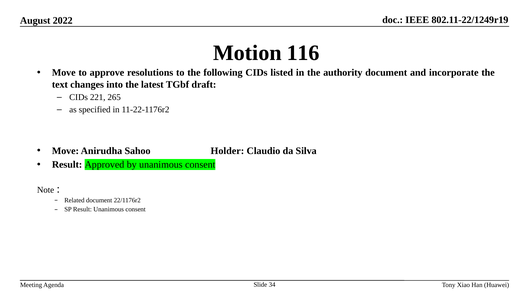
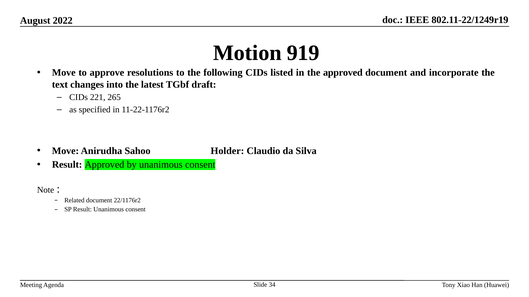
116: 116 -> 919 (303, 53)
the authority: authority -> approved (343, 73)
